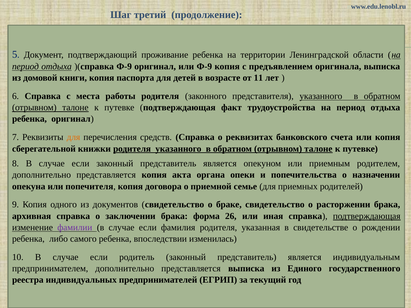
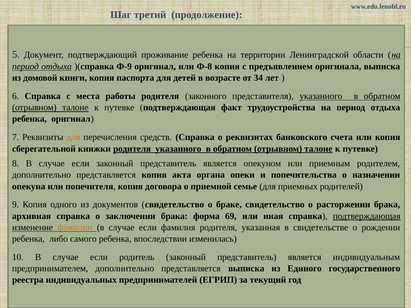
или Ф-9: Ф-9 -> Ф-8 (204, 67)
11: 11 -> 34 (258, 78)
26: 26 -> 69 (231, 216)
фамилии colour: purple -> orange (75, 228)
